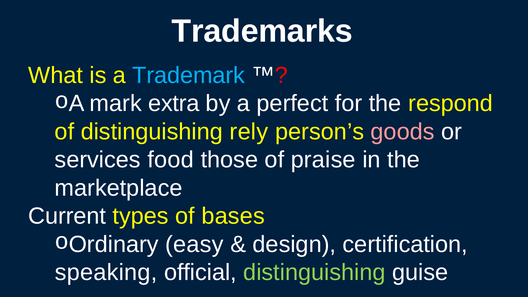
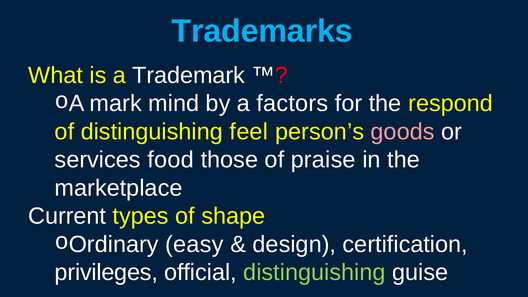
Trademarks colour: white -> light blue (262, 31)
Trademark colour: light blue -> white (189, 75)
extra: extra -> mind (174, 103)
perfect: perfect -> factors (292, 103)
rely: rely -> feel (249, 132)
bases: bases -> shape (233, 216)
speaking: speaking -> privileges (106, 272)
